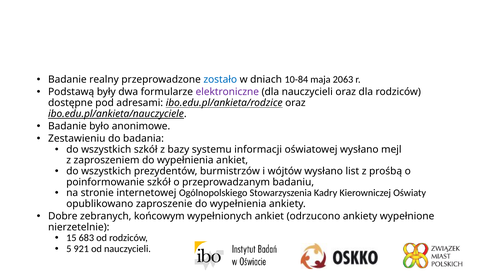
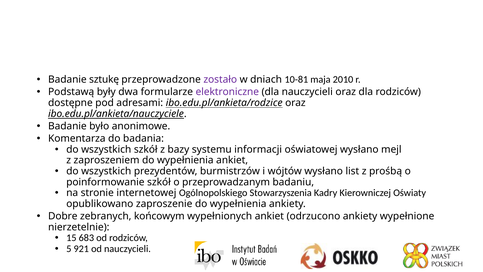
realny: realny -> sztukę (104, 80)
zostało colour: blue -> purple (220, 80)
10-84: 10-84 -> 10-81 (296, 80)
2063: 2063 -> 2010 (343, 80)
Zestawieniu: Zestawieniu -> Komentarza (77, 138)
